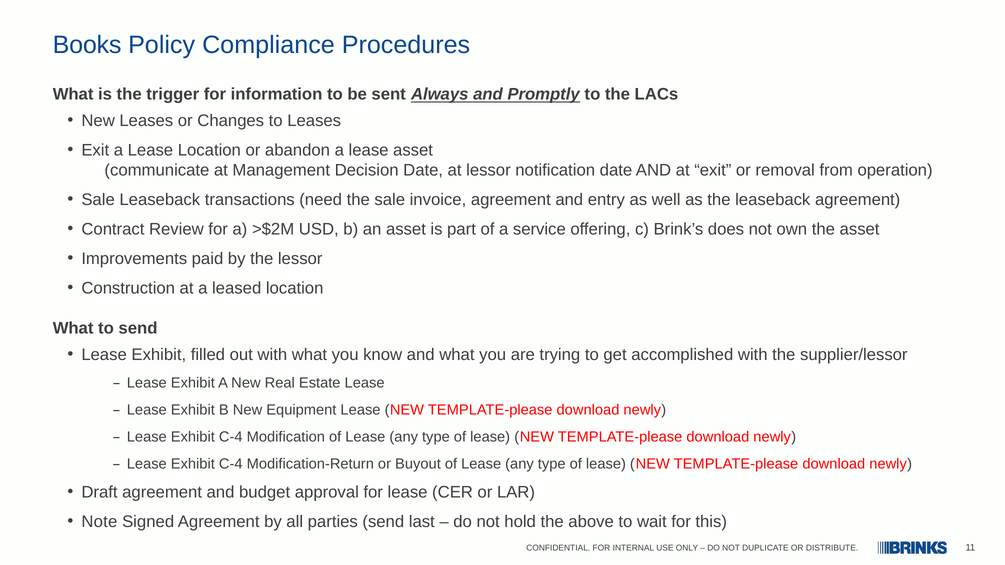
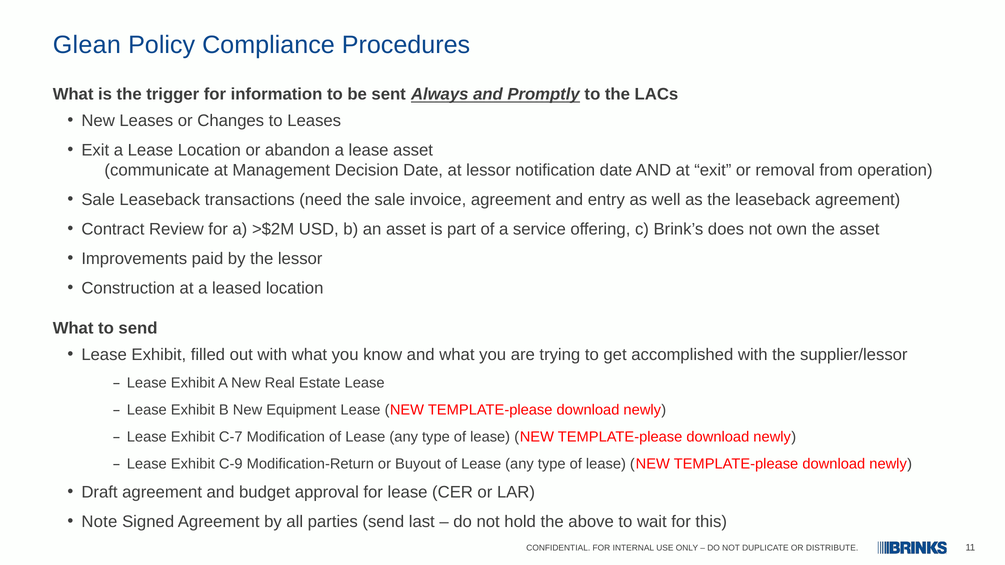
Books: Books -> Glean (87, 45)
C-4: C-4 -> C-7 (231, 437)
C-4: C-4 -> C-9 (231, 464)
